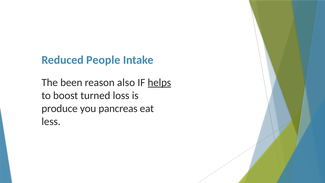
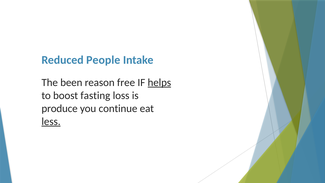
also: also -> free (126, 82)
turned: turned -> fasting (95, 95)
pancreas: pancreas -> continue (118, 108)
less underline: none -> present (51, 121)
